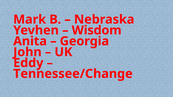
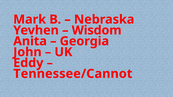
Tennessee/Change: Tennessee/Change -> Tennessee/Cannot (73, 74)
